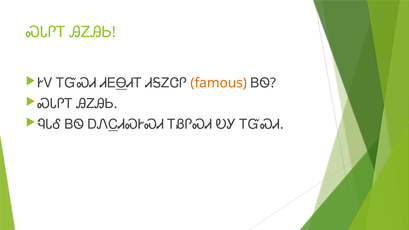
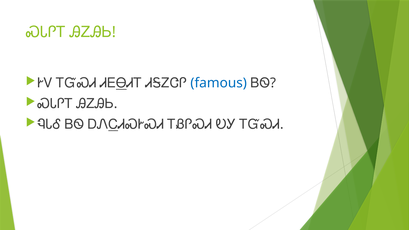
famous colour: orange -> blue (219, 83)
